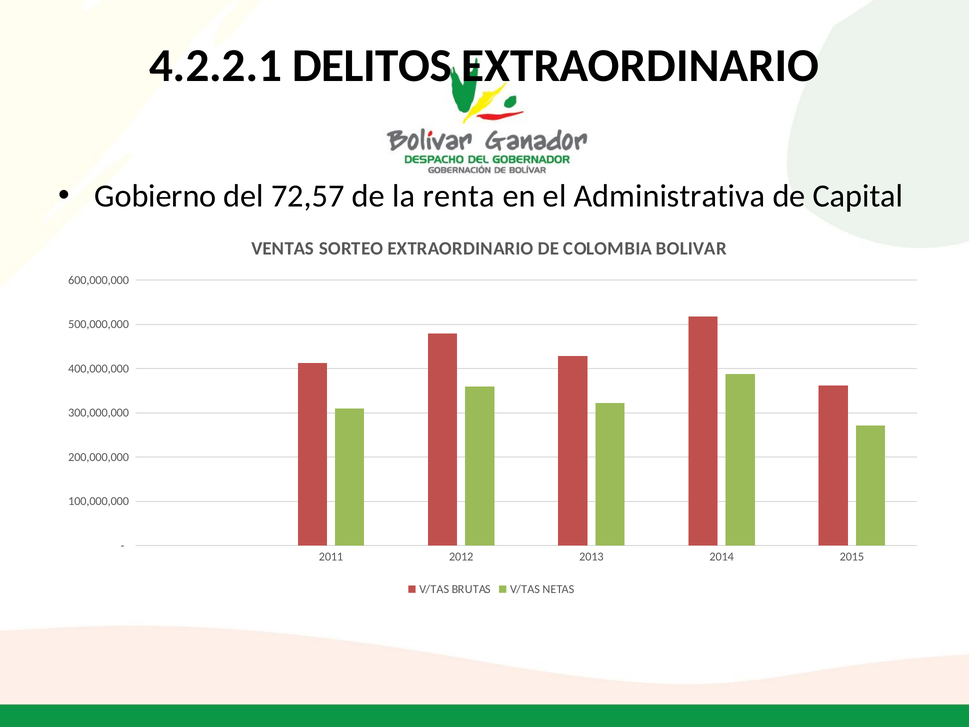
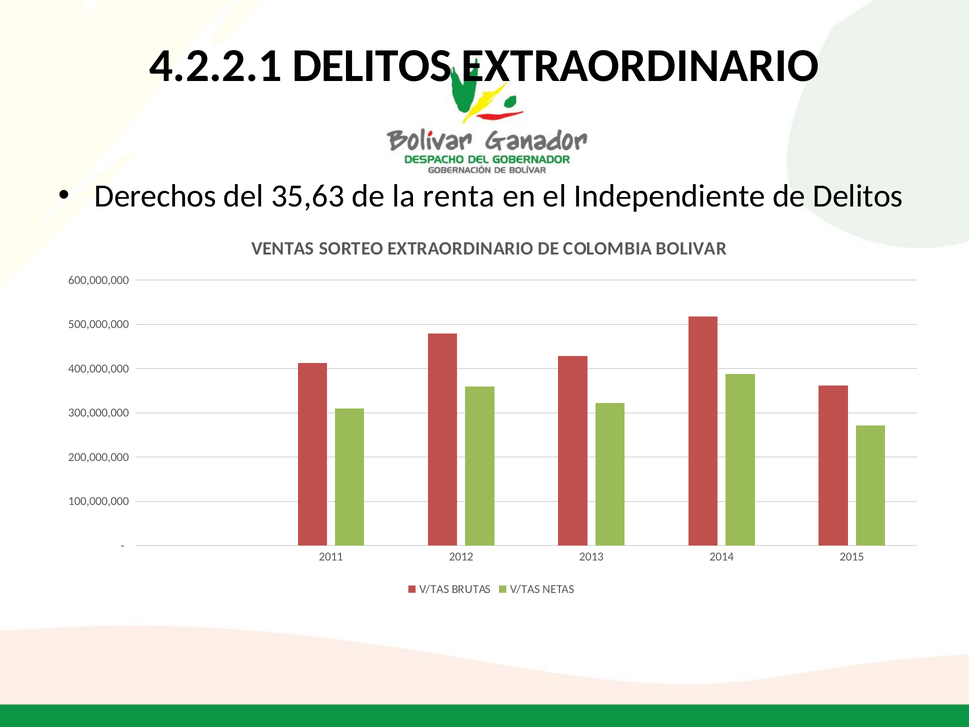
Gobierno: Gobierno -> Derechos (155, 196)
72,57: 72,57 -> 35,63 (308, 196)
Administrativa: Administrativa -> Independiente (670, 196)
de Capital: Capital -> Delitos (858, 196)
